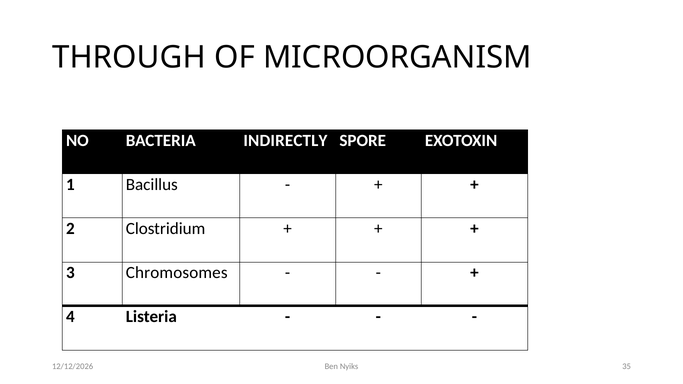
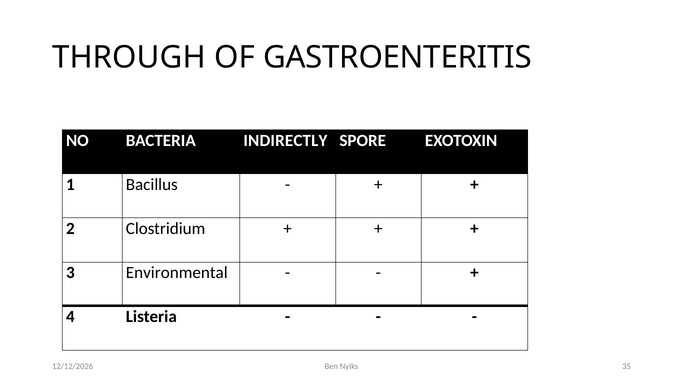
MICROORGANISM: MICROORGANISM -> GASTROENTERITIS (397, 57)
Chromosomes: Chromosomes -> Environmental (177, 273)
